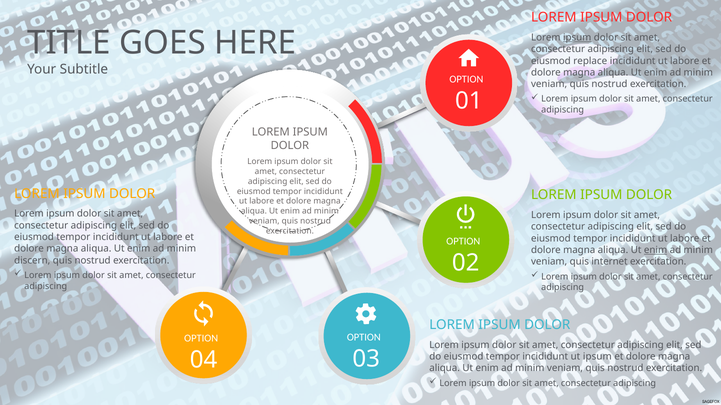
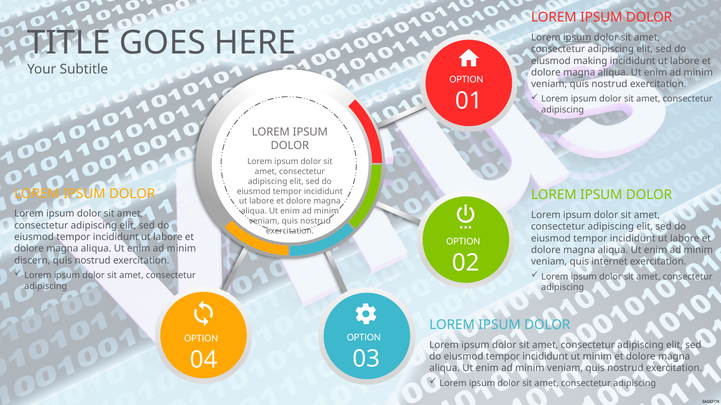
replace: replace -> making (590, 61)
enim underline: present -> none (656, 250)
ut ipsum: ipsum -> minim (597, 357)
